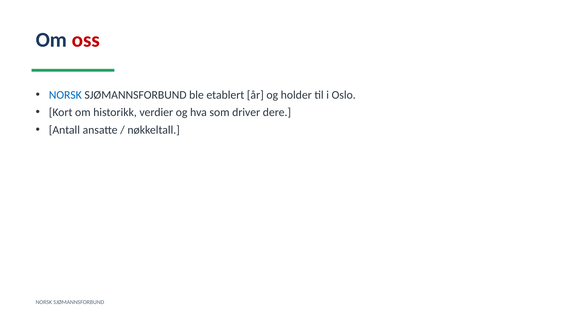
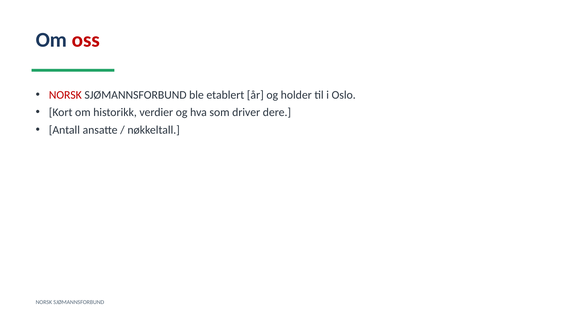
NORSK colour: blue -> red (65, 95)
